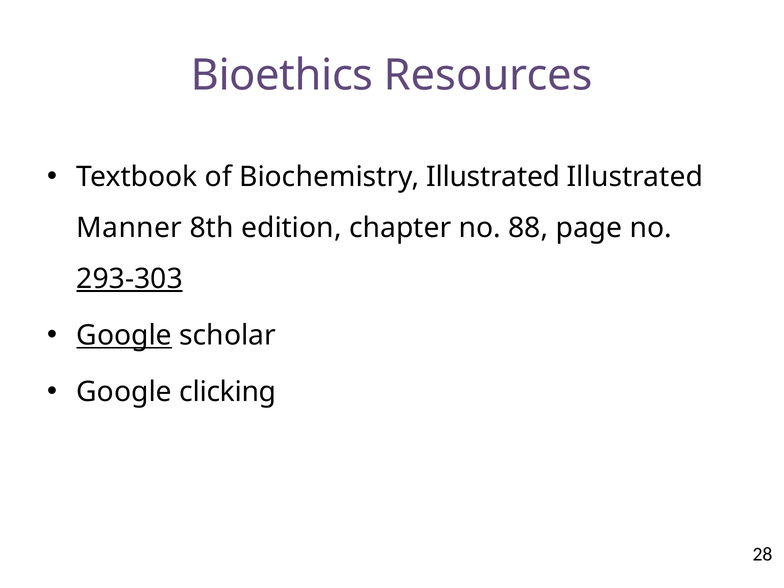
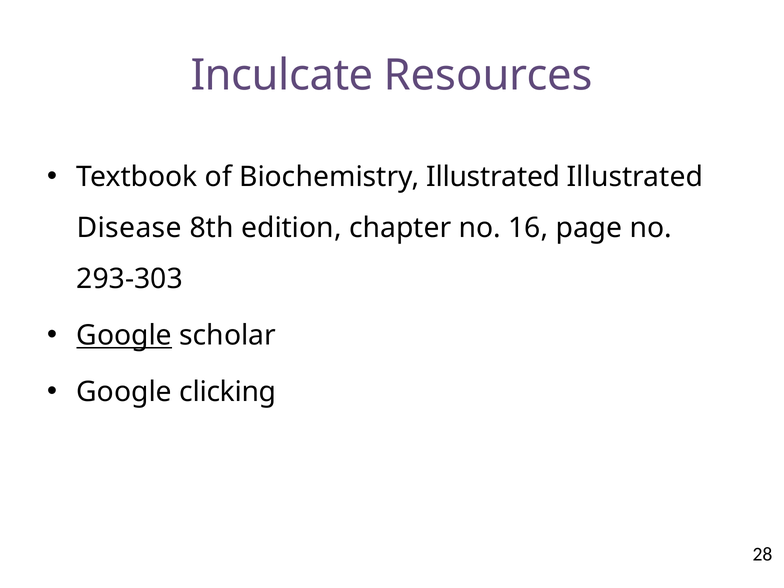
Bioethics: Bioethics -> Inculcate (282, 76)
Manner: Manner -> Disease (129, 228)
88: 88 -> 16 (528, 228)
293-303 underline: present -> none (130, 279)
